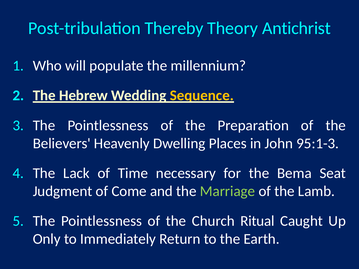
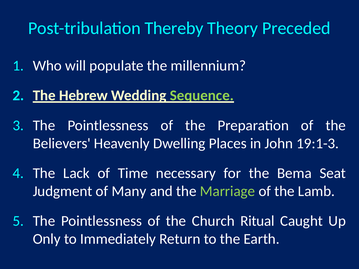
Antichrist: Antichrist -> Preceded (296, 28)
Sequence colour: yellow -> light green (202, 96)
95:1-3: 95:1-3 -> 19:1-3 (318, 143)
Come: Come -> Many (129, 191)
